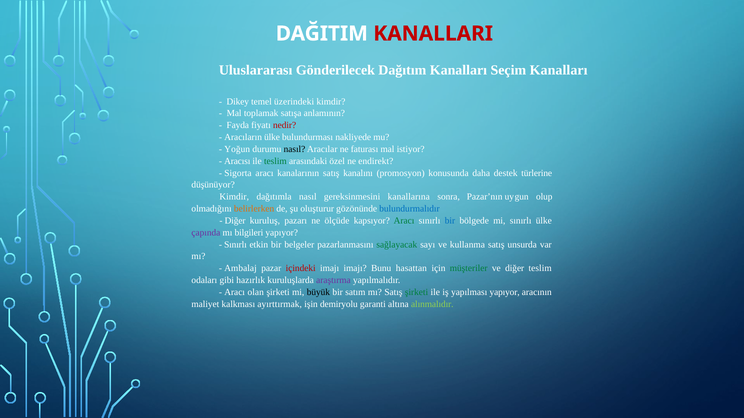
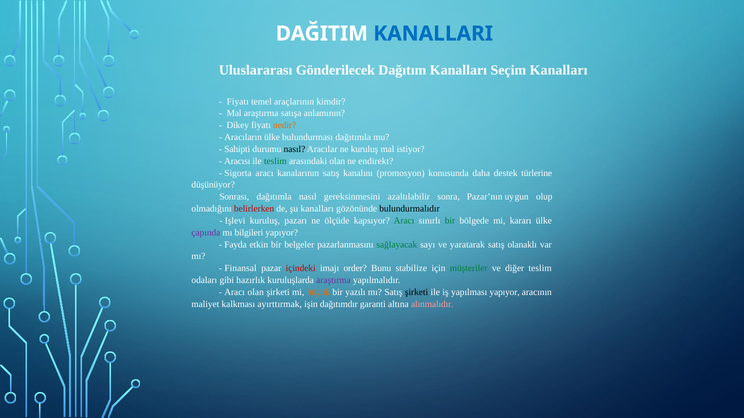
KANALLARI colour: red -> blue (433, 34)
Dikey: Dikey -> Fiyatı (238, 102)
üzerindeki: üzerindeki -> araçlarının (294, 102)
Mal toplamak: toplamak -> araştırma (261, 114)
Fayda: Fayda -> Dikey (238, 125)
nedir colour: red -> orange (285, 125)
bulundurması nakliyede: nakliyede -> dağıtımla (353, 137)
Yoğun: Yoğun -> Sahipti (237, 149)
ne faturası: faturası -> kuruluş (365, 149)
arasındaki özel: özel -> olan (337, 161)
Kimdir: Kimdir -> Sonrası (234, 197)
kanallarına: kanallarına -> azaltılabilir (409, 197)
belirlerken colour: orange -> red (254, 209)
şu oluşturur: oluşturur -> kanalları (317, 209)
bulundurmalıdır colour: blue -> black (409, 209)
Diğer: Diğer -> Işlevi (235, 221)
bir colour: blue -> green (450, 221)
mi sınırlı: sınırlı -> kararı (521, 221)
Sınırlı: Sınırlı -> Fayda (235, 245)
kullanma: kullanma -> yaratarak (467, 245)
unsurda: unsurda -> olanaklı (522, 245)
Ambalaj: Ambalaj -> Finansal (241, 269)
imajı imajı: imajı -> order (355, 269)
hasattan: hasattan -> stabilize (411, 269)
büyük colour: black -> orange (318, 292)
satım: satım -> yazılı (355, 292)
şirketi colour: green -> black (417, 292)
demiryolu: demiryolu -> dağıtımdır (339, 304)
alınmalıdır colour: light green -> pink (432, 304)
